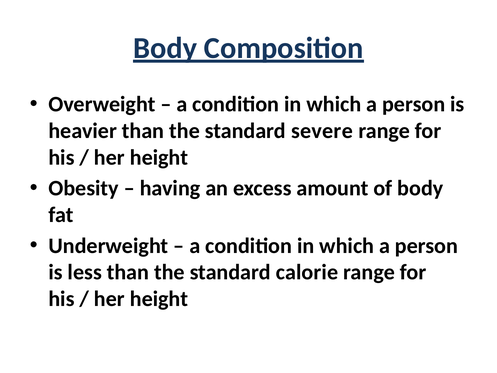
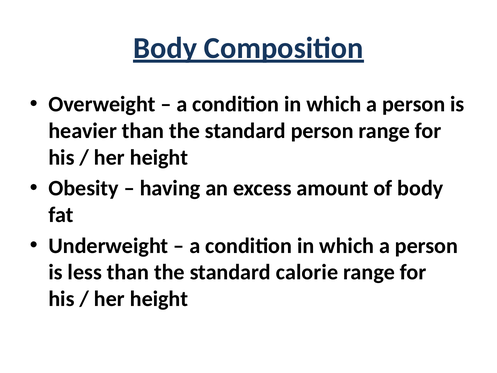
standard severe: severe -> person (322, 131)
